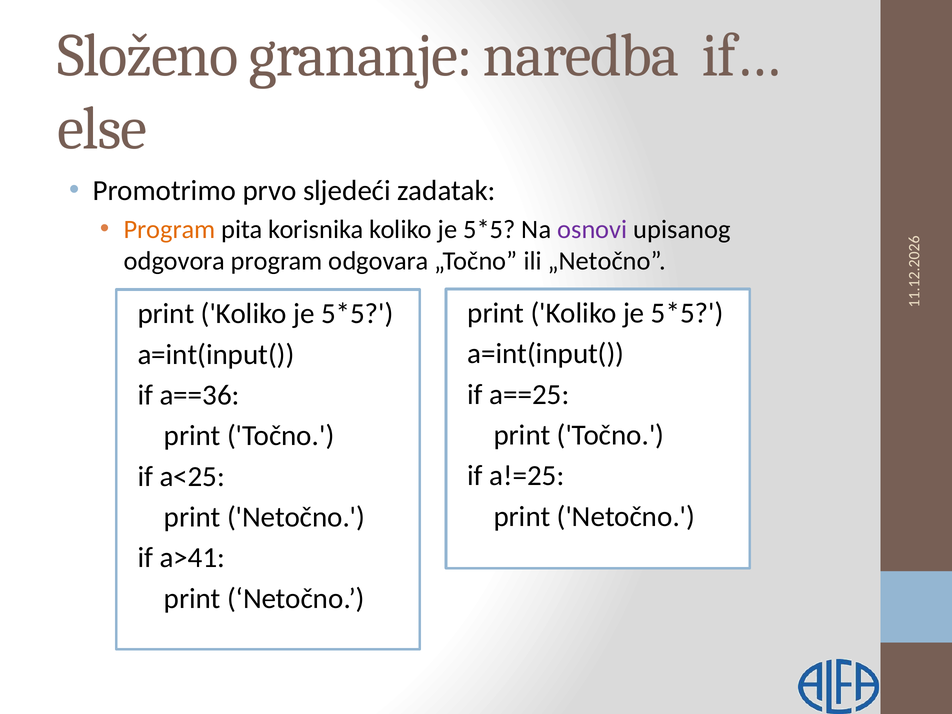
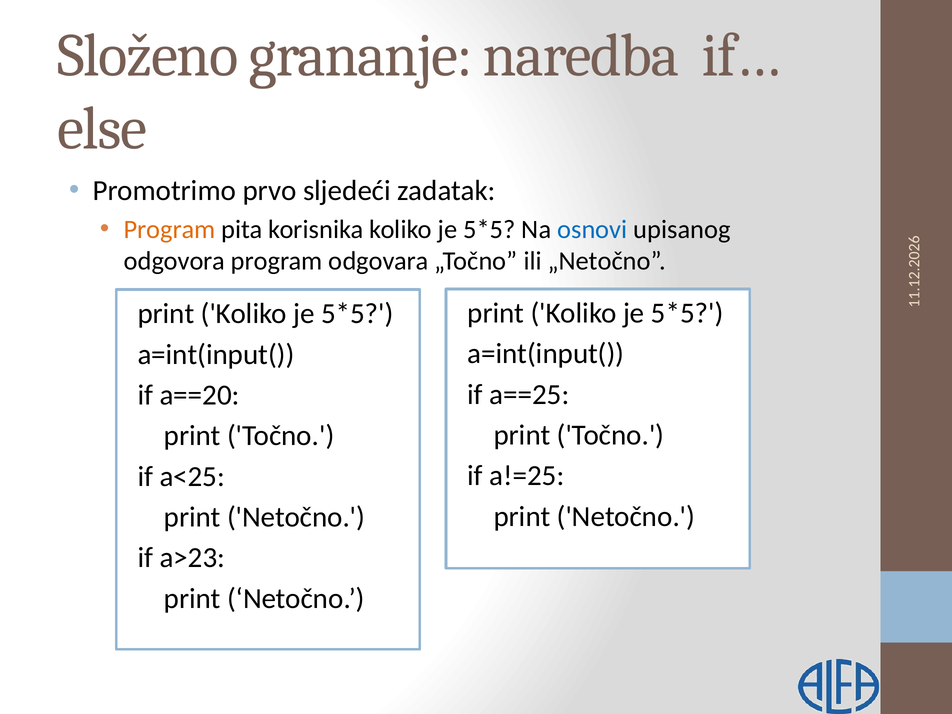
osnovi colour: purple -> blue (592, 229)
a==36: a==36 -> a==20 (200, 395)
a>41: a>41 -> a>23 (192, 558)
